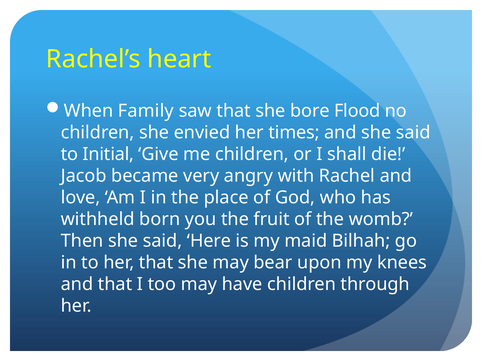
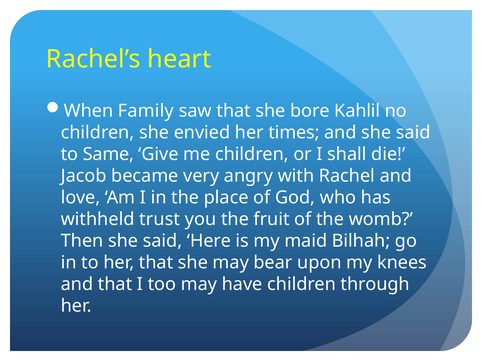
Flood: Flood -> Kahlil (357, 111)
Initial: Initial -> Same (108, 154)
born: born -> trust (160, 219)
